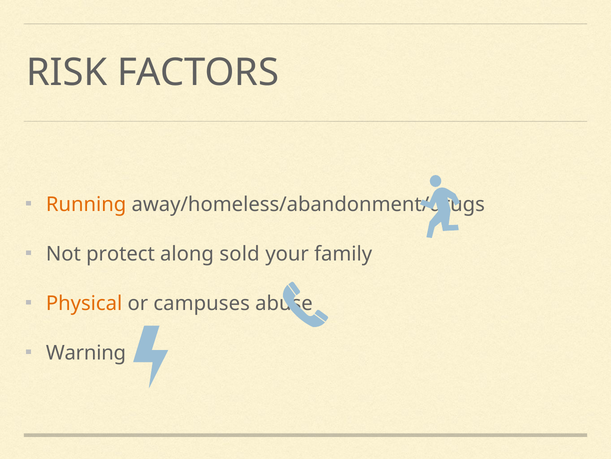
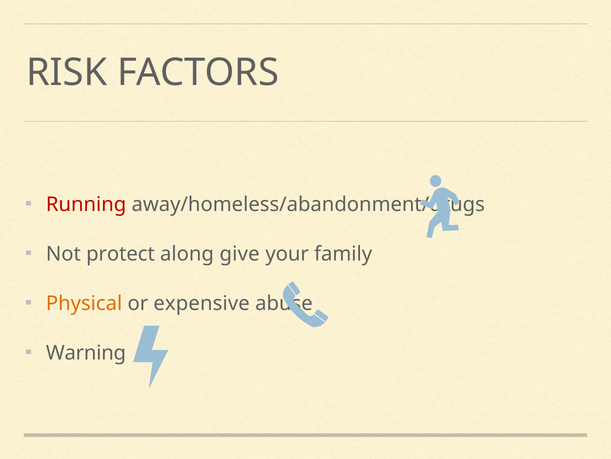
Running colour: orange -> red (86, 204)
sold: sold -> give (240, 254)
campuses: campuses -> expensive (202, 303)
